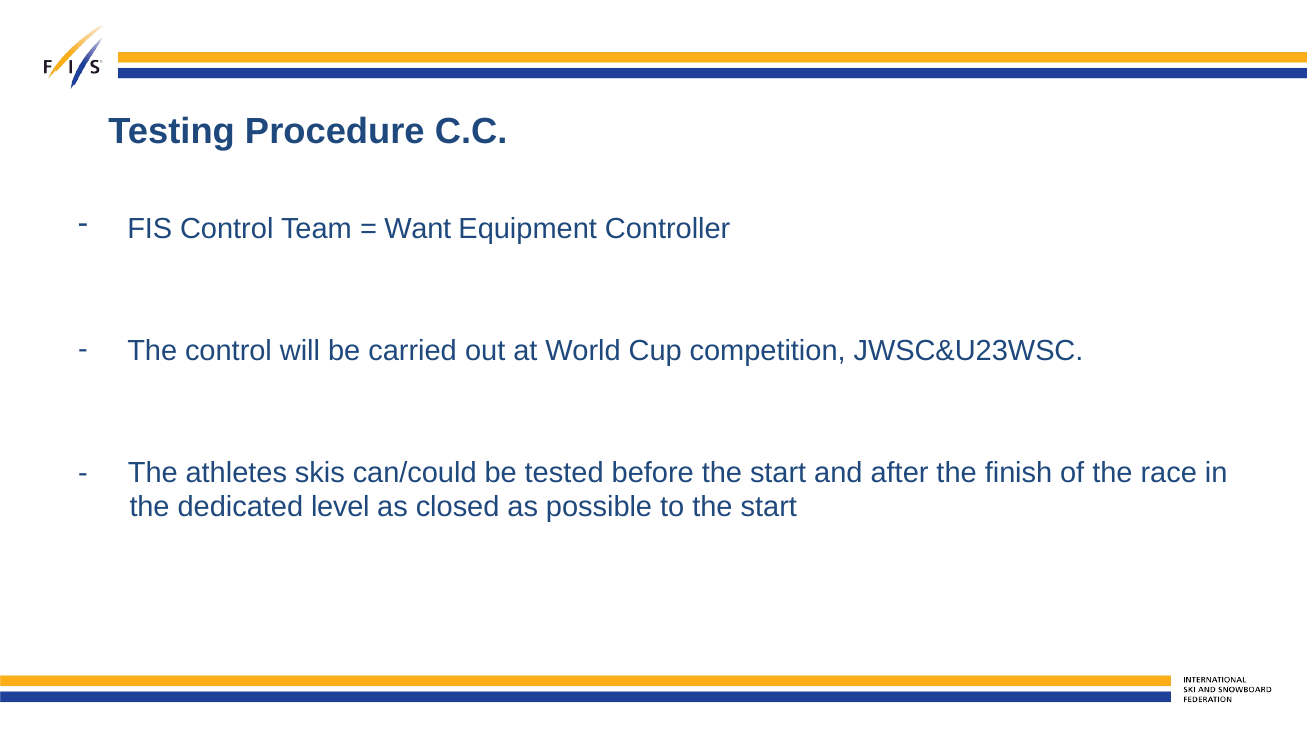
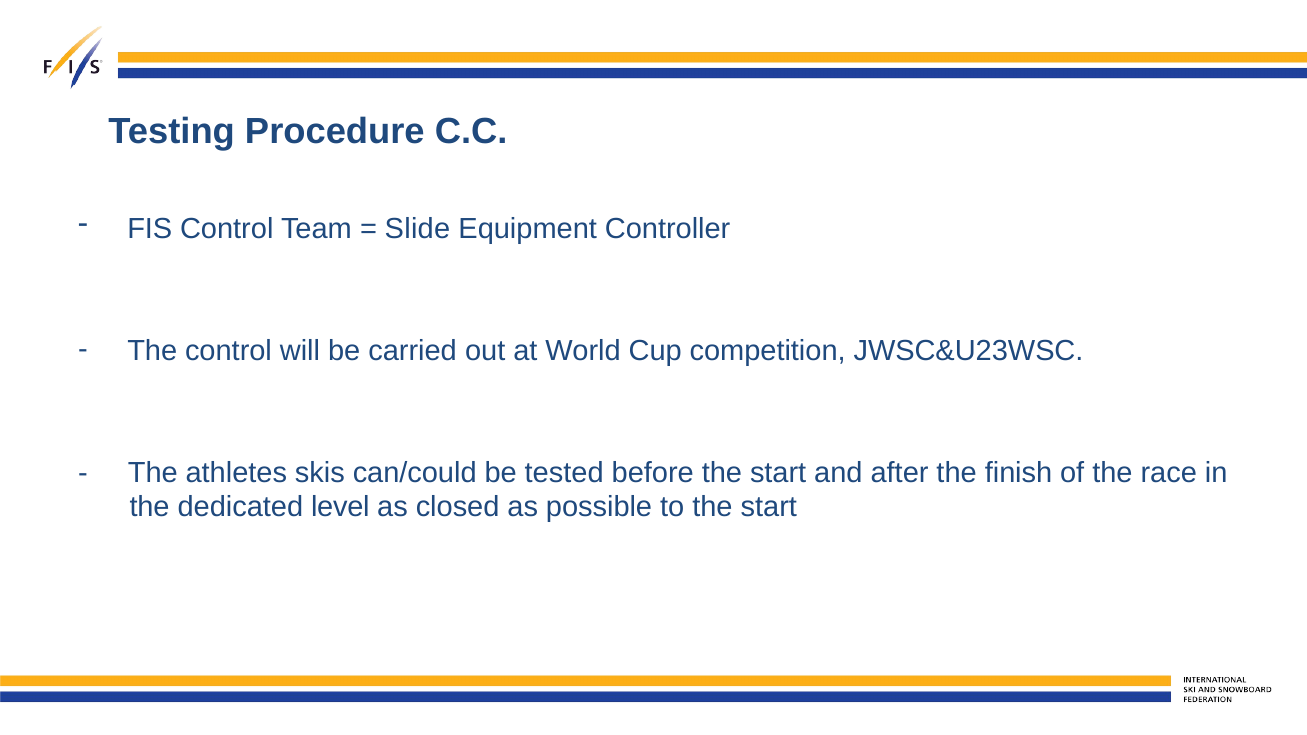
Want: Want -> Slide (417, 229)
